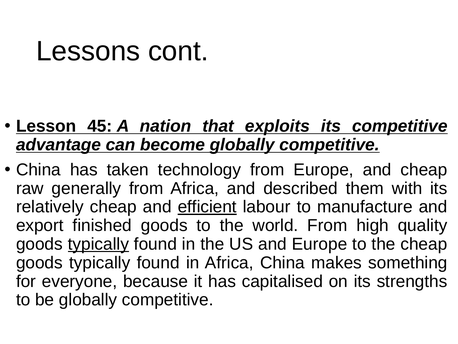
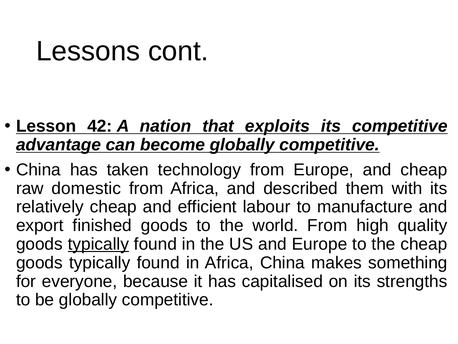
45: 45 -> 42 (100, 126)
generally: generally -> domestic (86, 188)
efficient underline: present -> none (207, 207)
